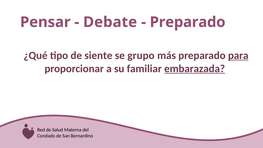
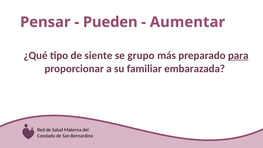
Debate: Debate -> Pueden (110, 22)
Preparado: Preparado -> Aumentar (187, 22)
embarazada underline: present -> none (195, 69)
